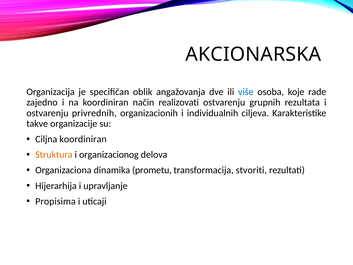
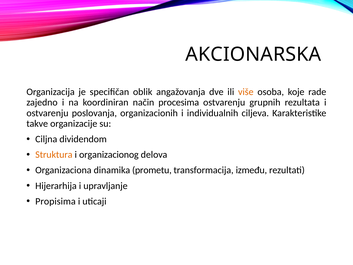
više colour: blue -> orange (246, 92)
realizovati: realizovati -> procesima (179, 102)
privrednih: privrednih -> poslovanja (94, 113)
Ciljna koordiniran: koordiniran -> dividendom (83, 139)
stvoriti: stvoriti -> između (251, 170)
